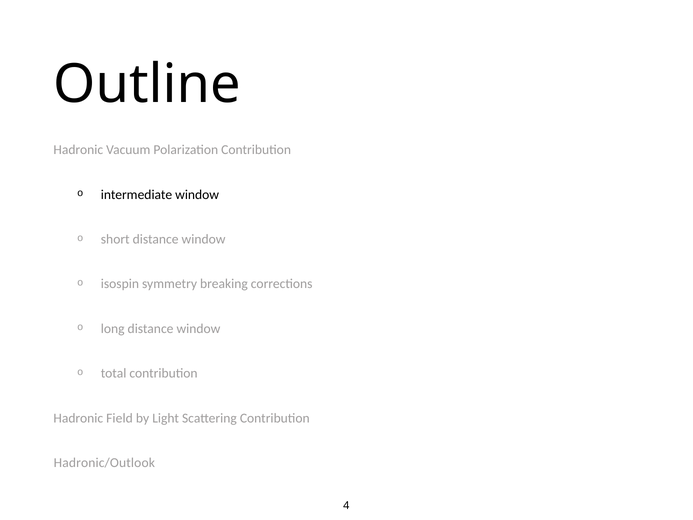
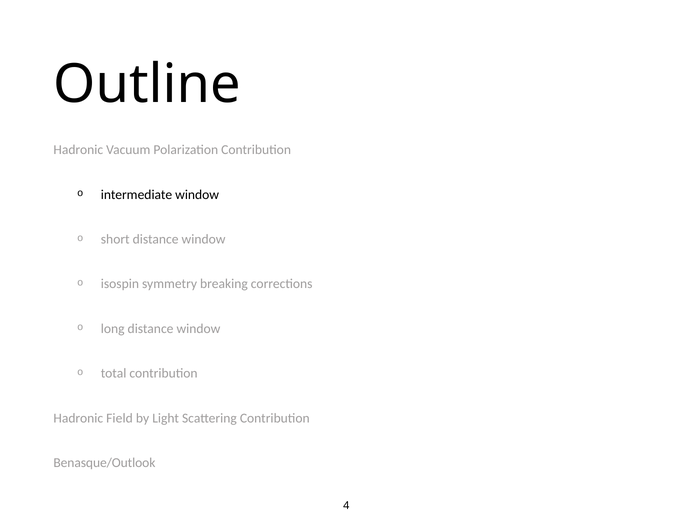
Hadronic/Outlook: Hadronic/Outlook -> Benasque/Outlook (104, 463)
